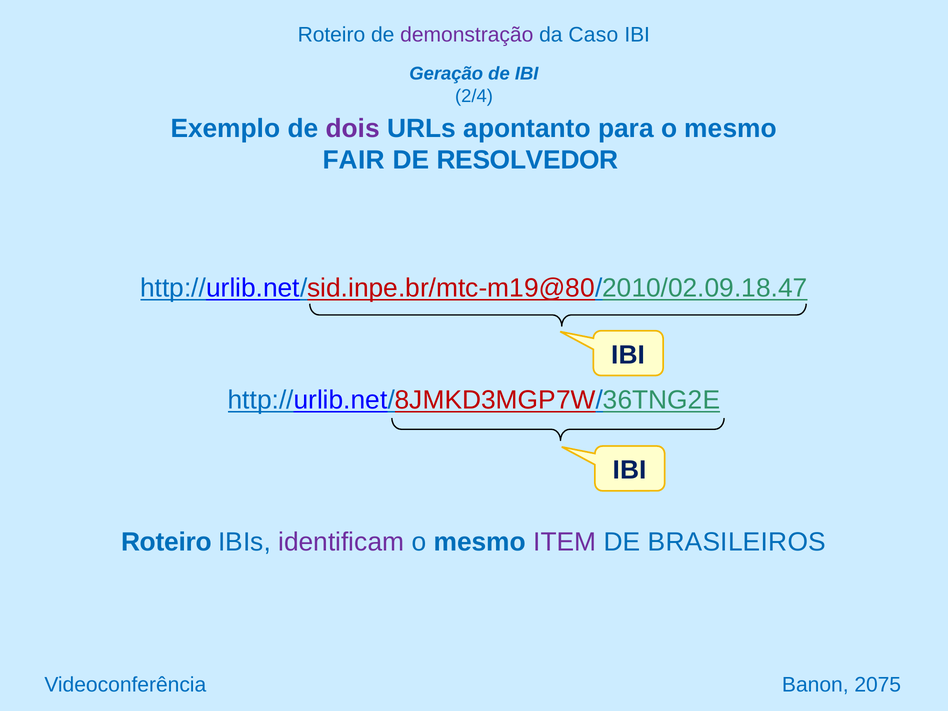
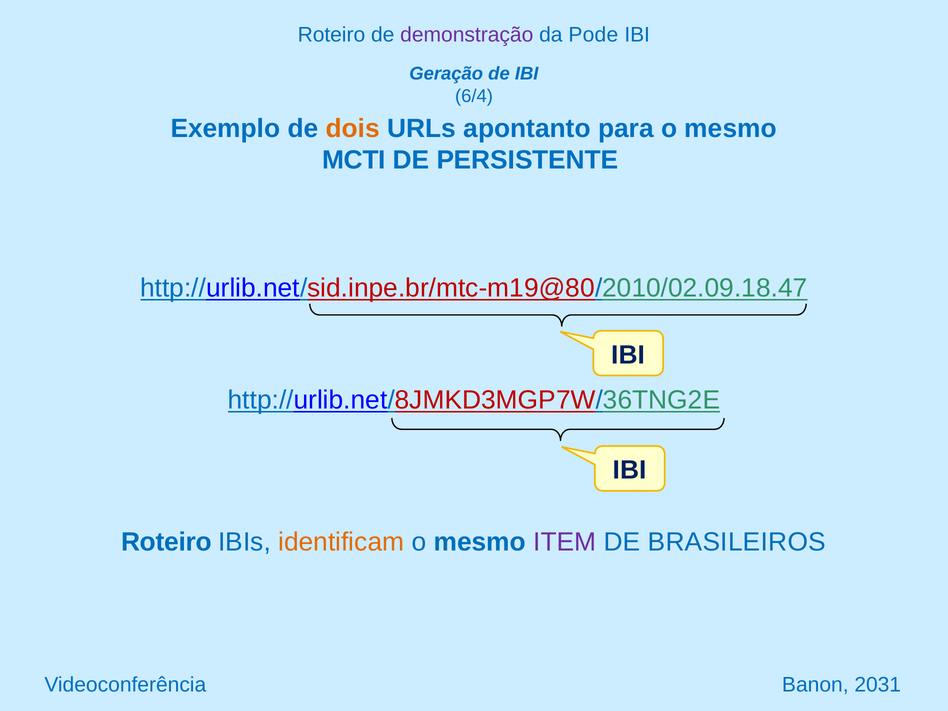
Caso: Caso -> Pode (593, 35)
2/4: 2/4 -> 6/4 (474, 96)
dois colour: purple -> orange (353, 129)
FAIR: FAIR -> MCTI (354, 160)
RESOLVEDOR: RESOLVEDOR -> PERSISTENTE (527, 160)
identificam colour: purple -> orange (341, 542)
2075: 2075 -> 2031 (878, 685)
